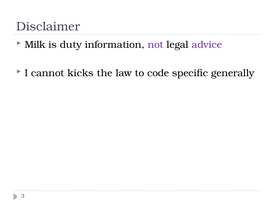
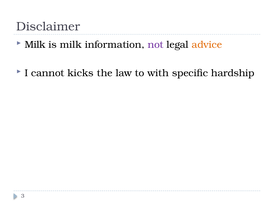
is duty: duty -> milk (71, 45)
advice colour: purple -> orange (207, 45)
code: code -> with (158, 73)
generally: generally -> hardship (233, 73)
